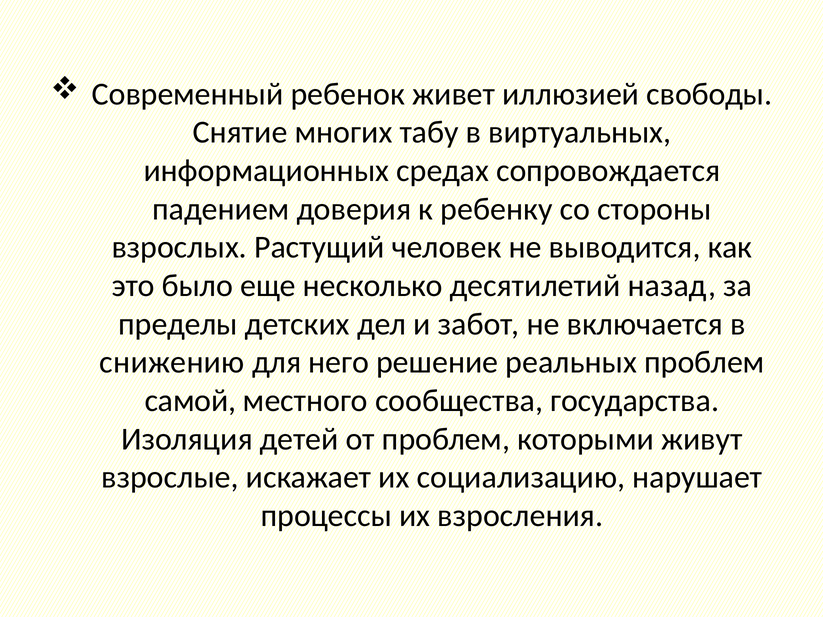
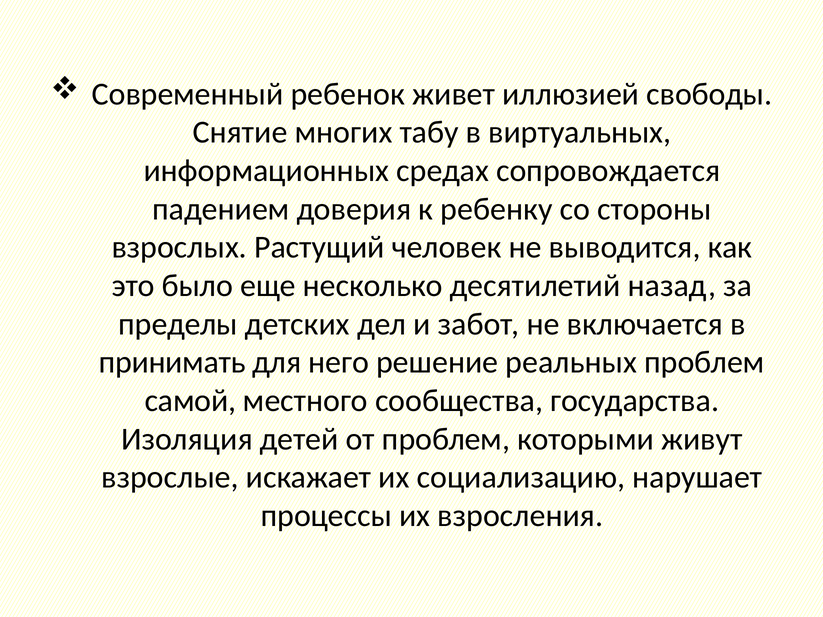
снижению: снижению -> принимать (172, 362)
